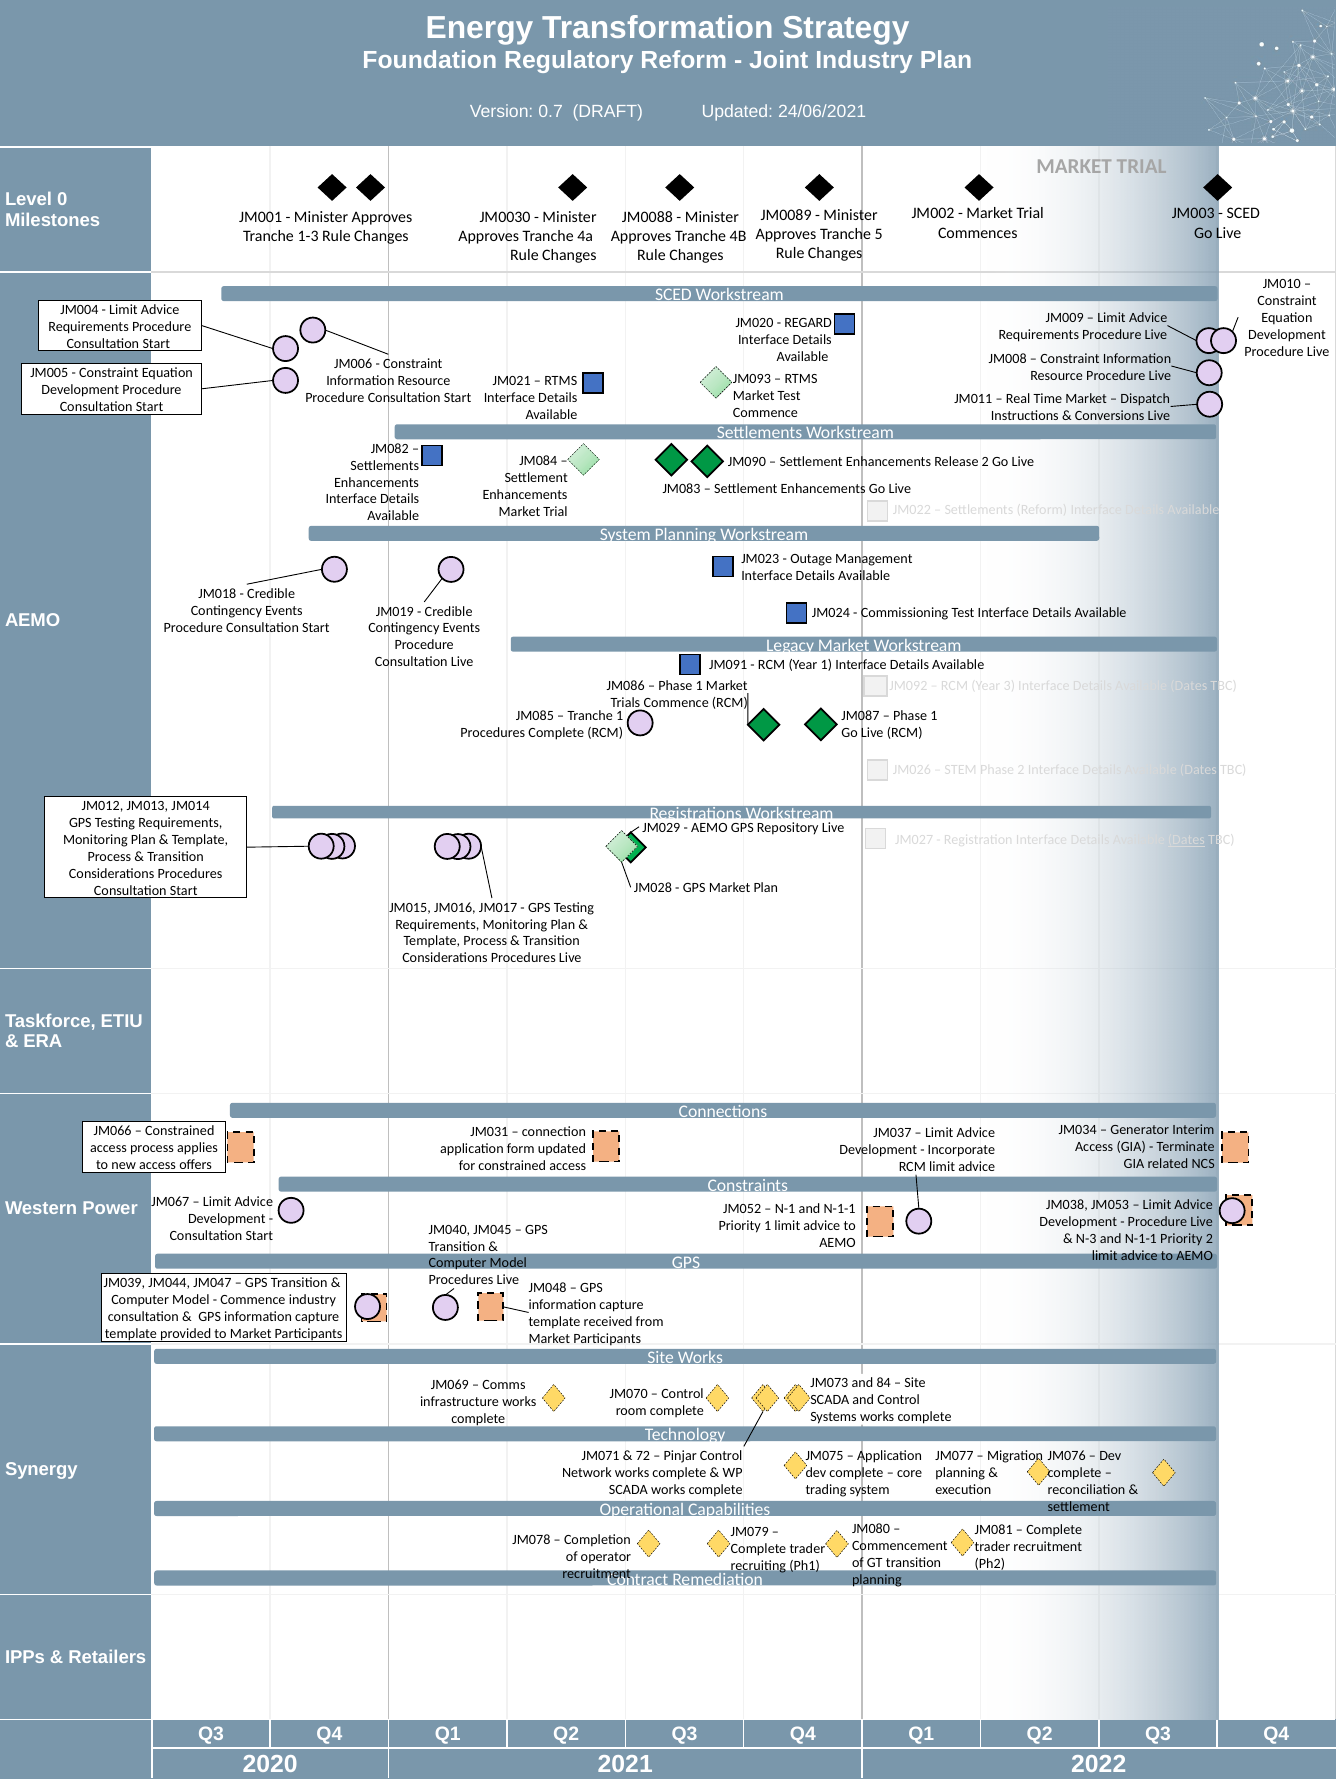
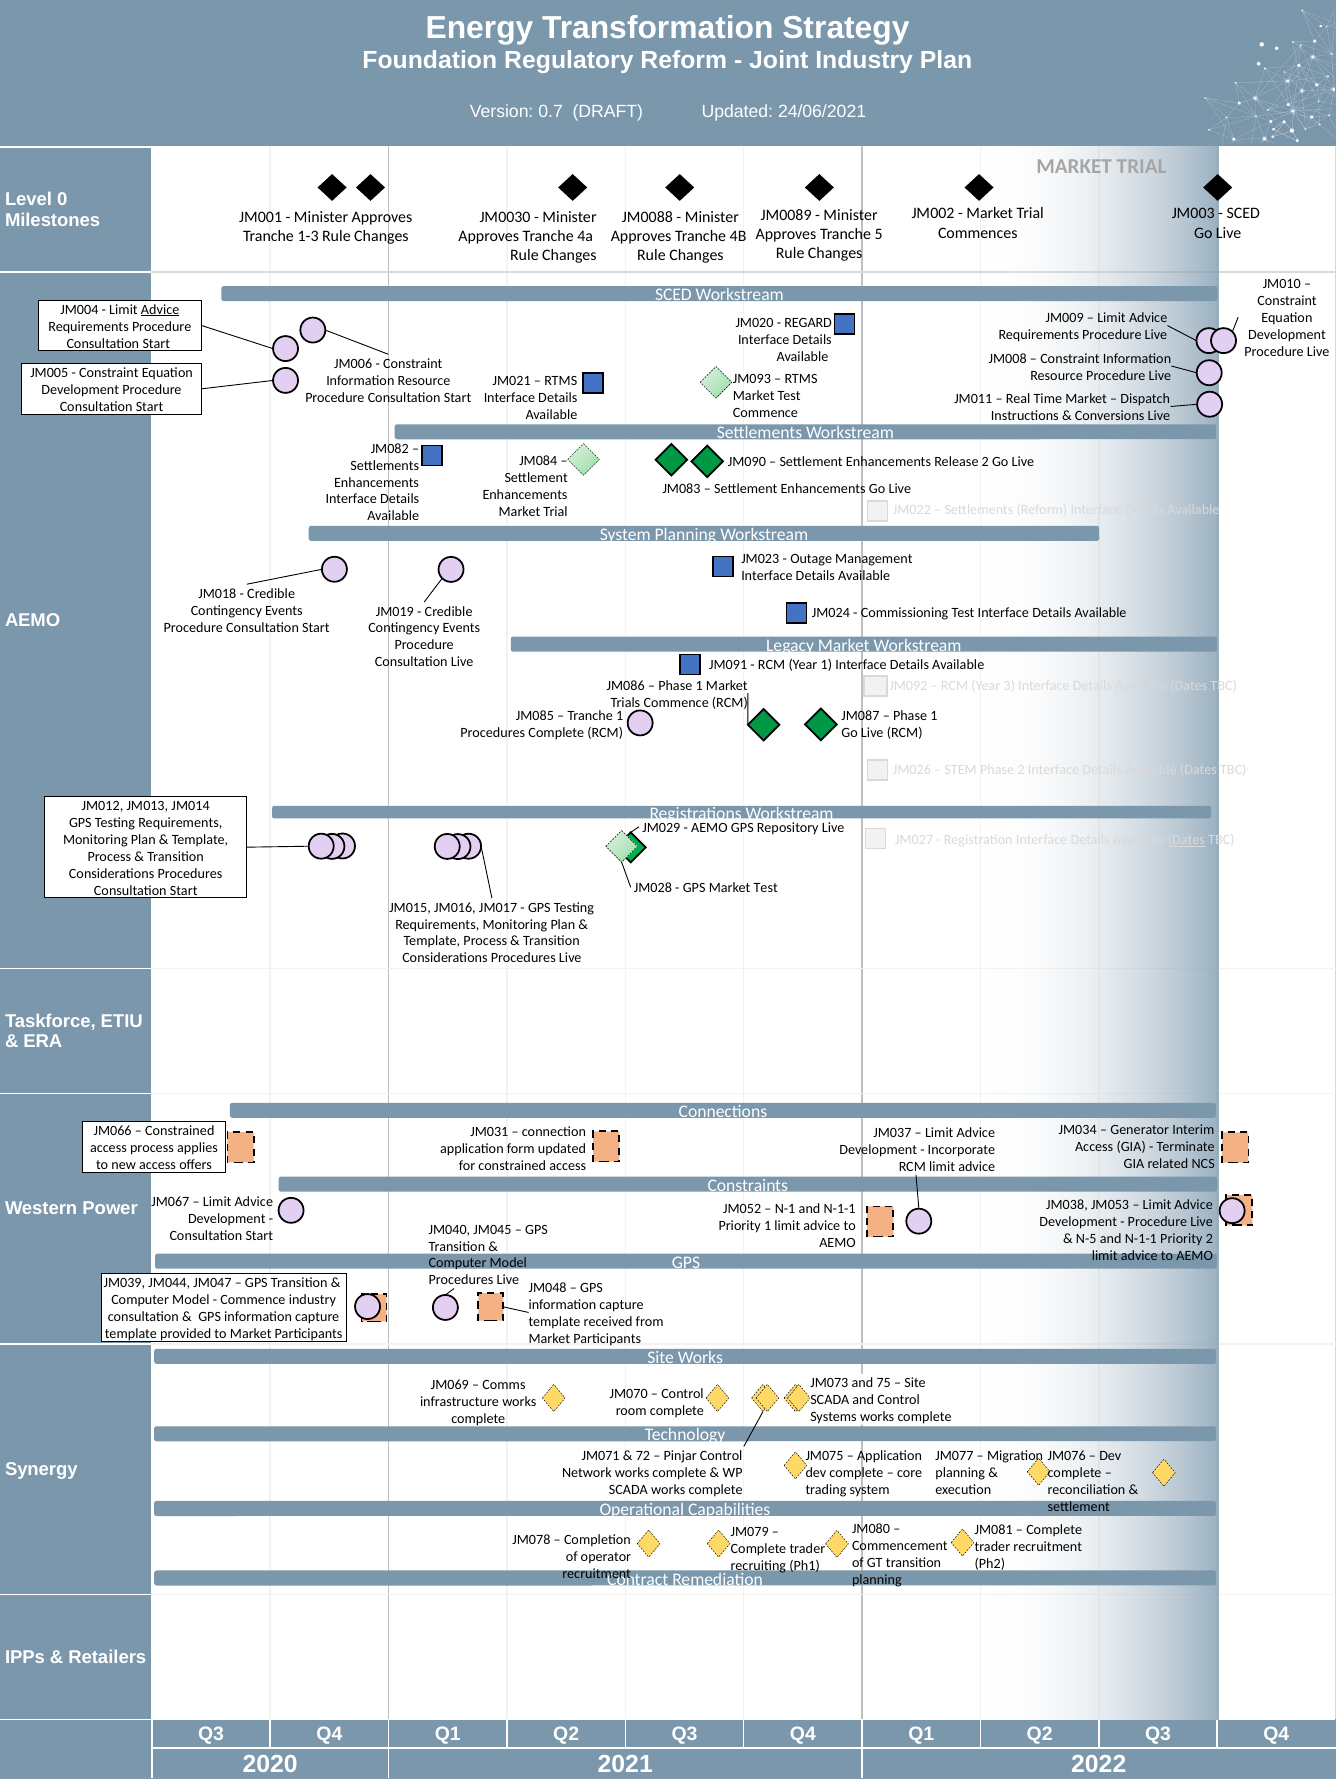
Advice underline: none -> present (160, 310)
GPS Market Plan: Plan -> Test (766, 888)
N-3: N-3 -> N-5 (1086, 1239)
84: 84 -> 75 (884, 1384)
